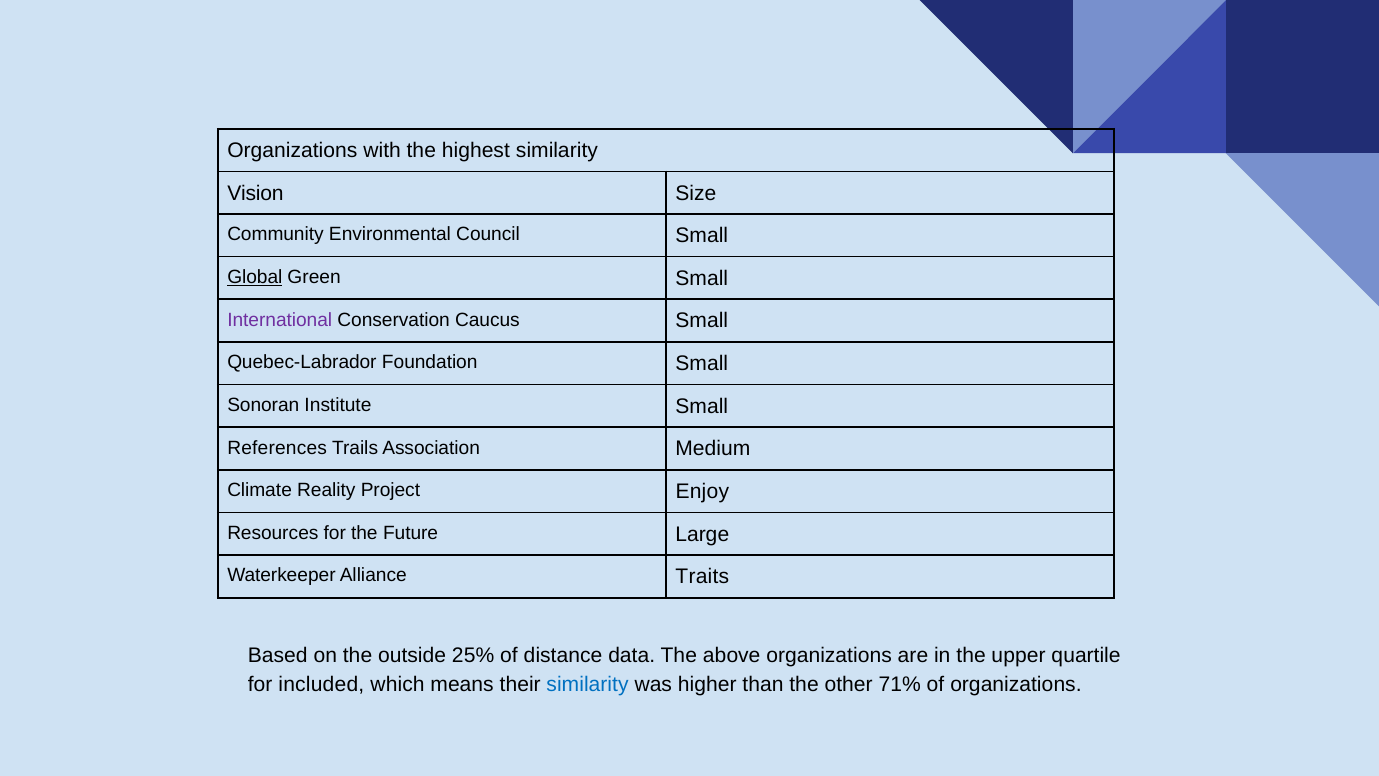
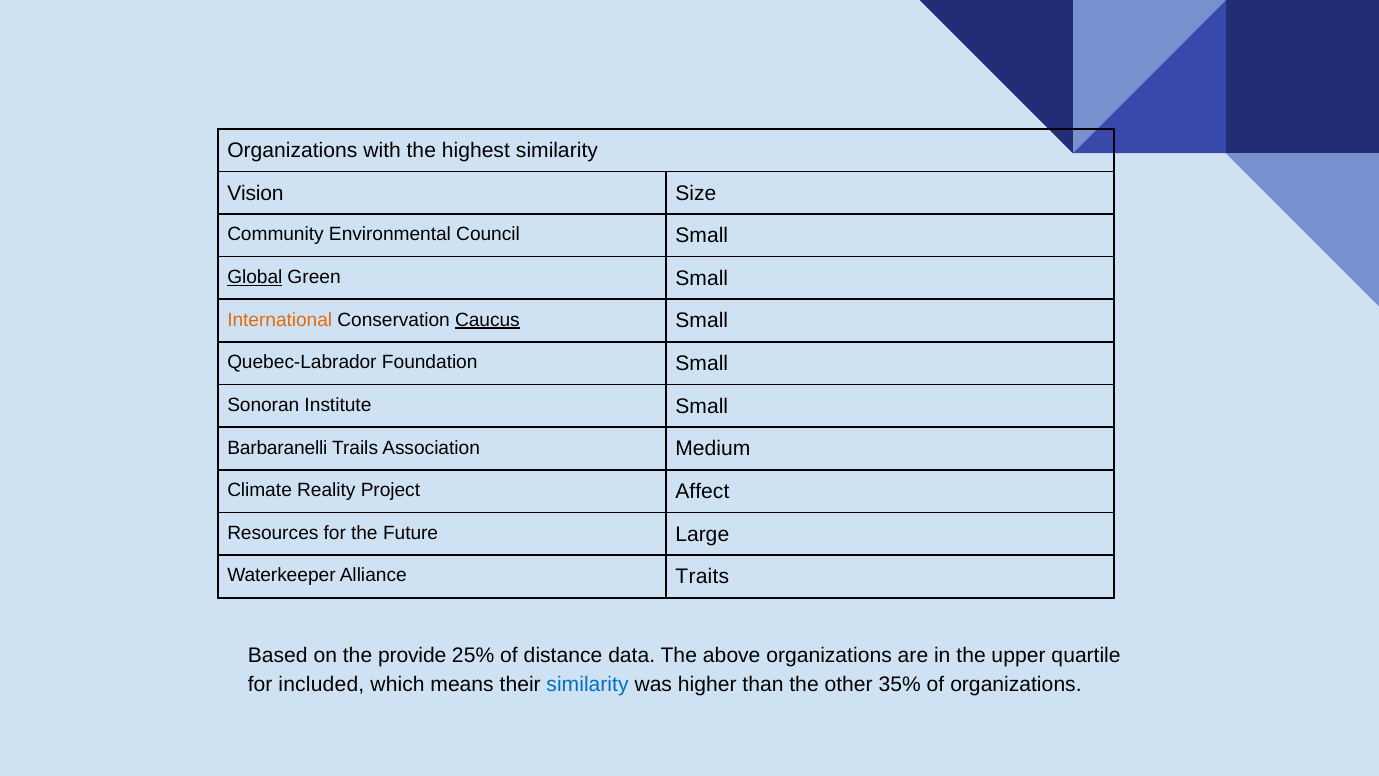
International colour: purple -> orange (280, 320)
Caucus underline: none -> present (487, 320)
References: References -> Barbaranelli (277, 448)
Enjoy: Enjoy -> Affect (702, 491)
outside: outside -> provide (412, 655)
71%: 71% -> 35% (900, 684)
